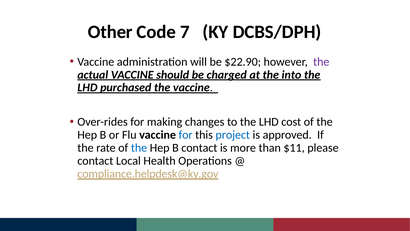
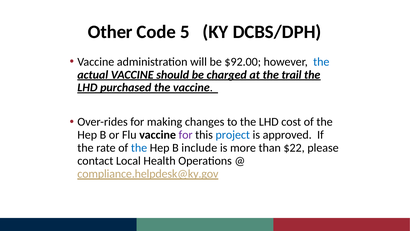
7: 7 -> 5 (185, 32)
$22.90: $22.90 -> $92.00 (243, 62)
the colour: purple -> blue (321, 62)
into: into -> trail (292, 75)
for colour: blue -> purple (186, 135)
B contact: contact -> include (199, 148)
$11: $11 -> $22 (294, 148)
